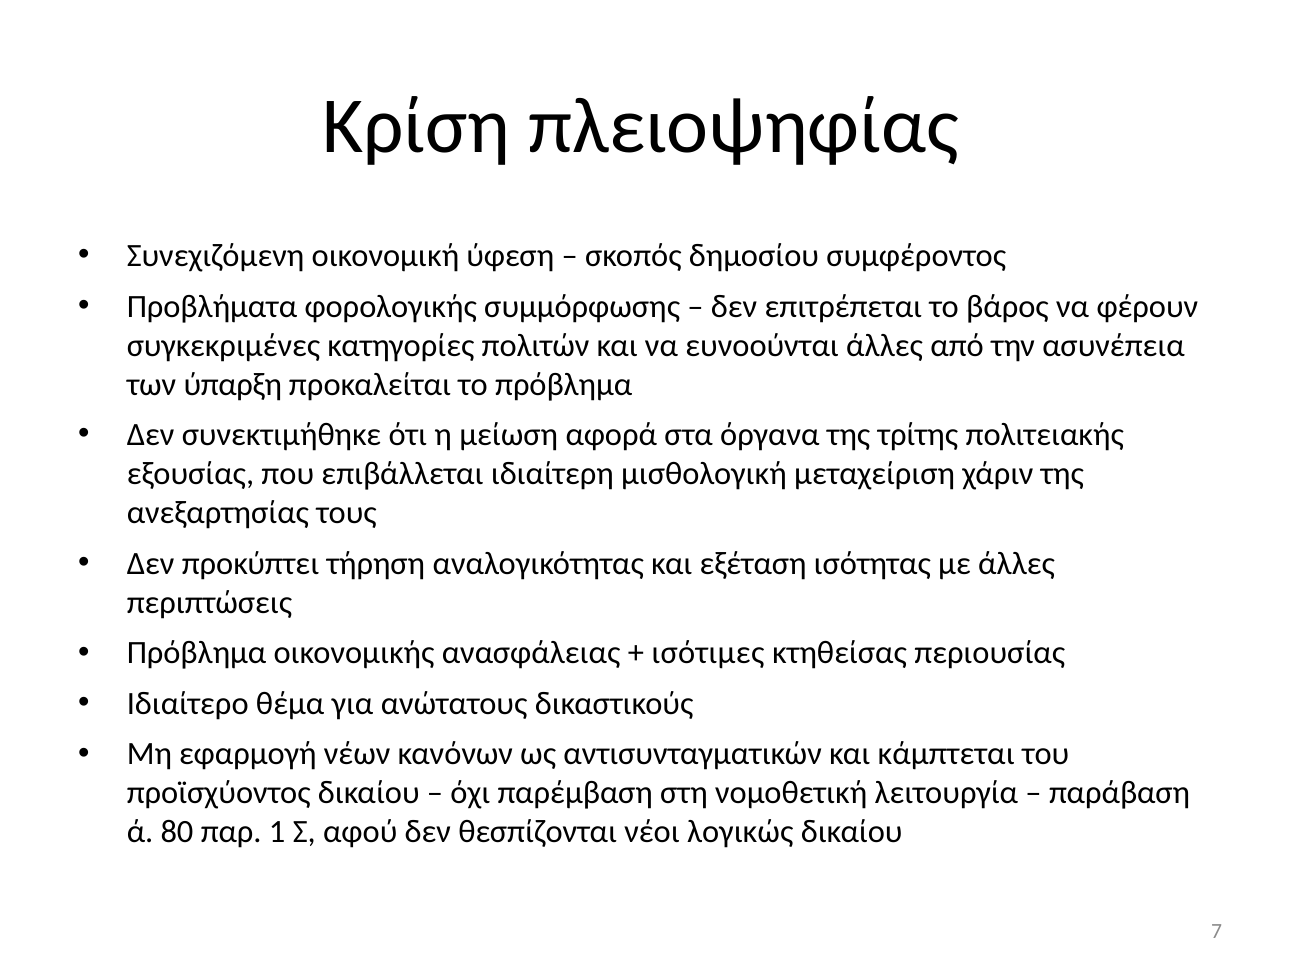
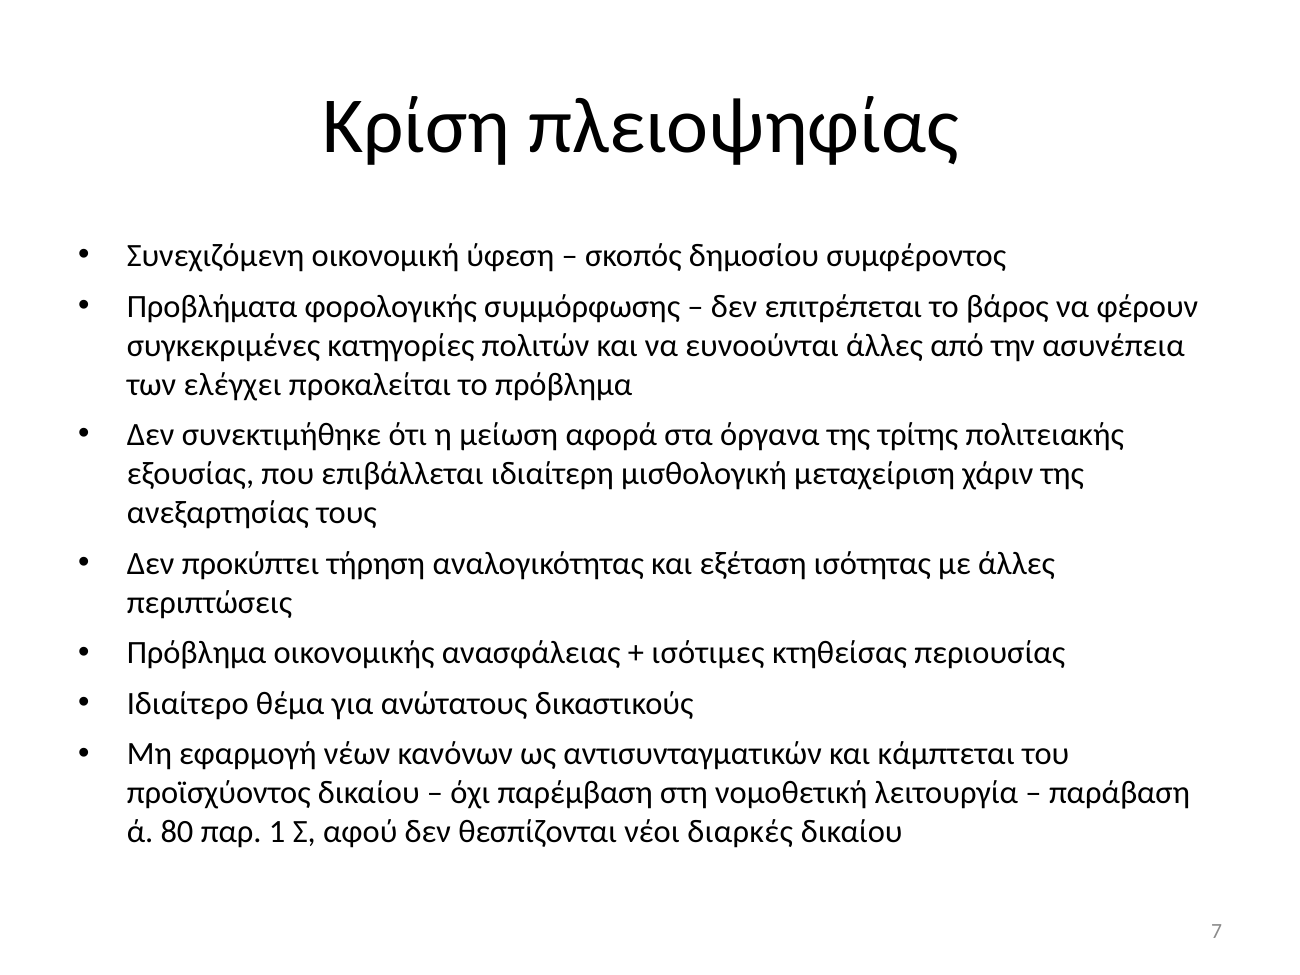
ύπαρξη: ύπαρξη -> ελέγχει (232, 384)
λογικώς: λογικώς -> διαρκές (740, 832)
